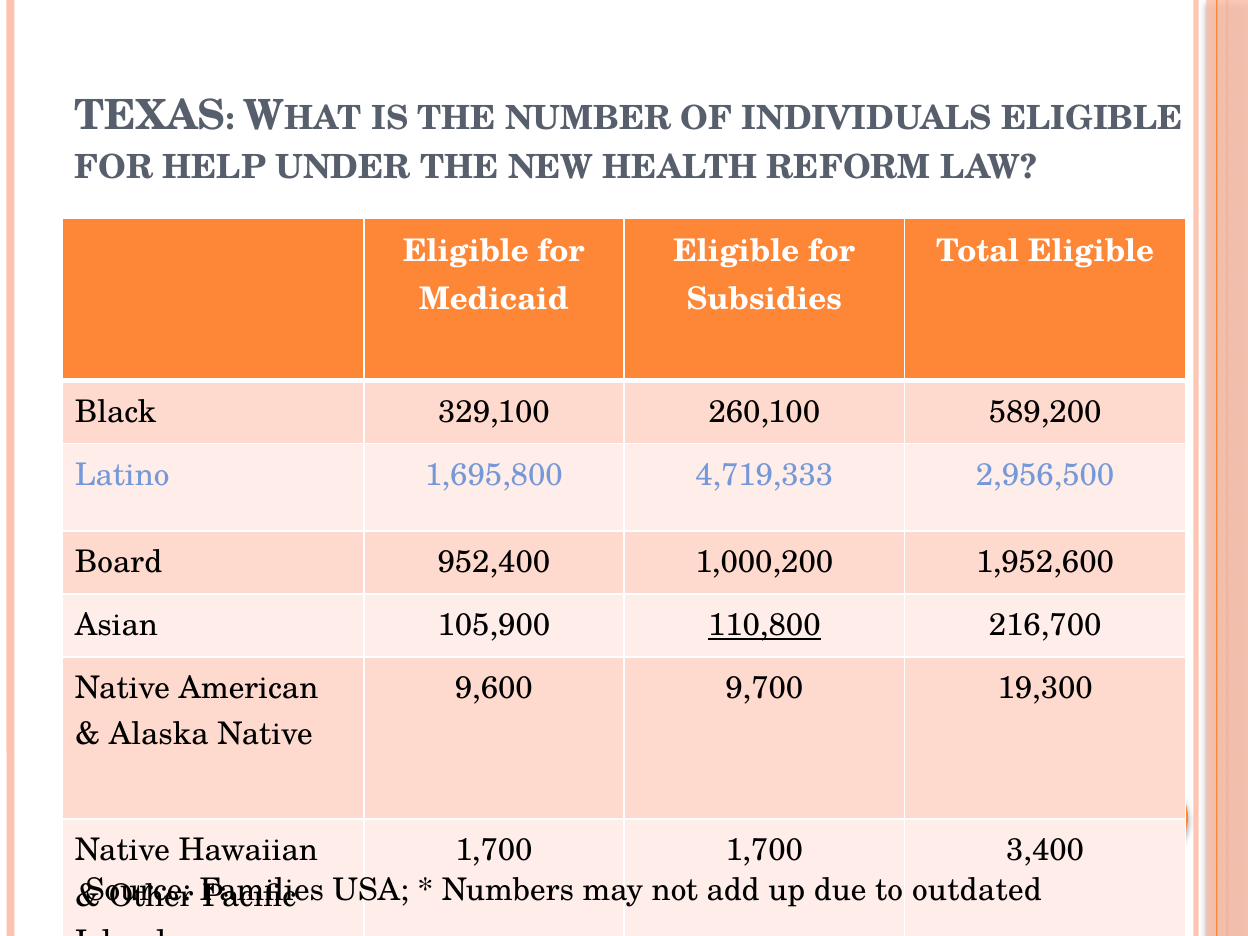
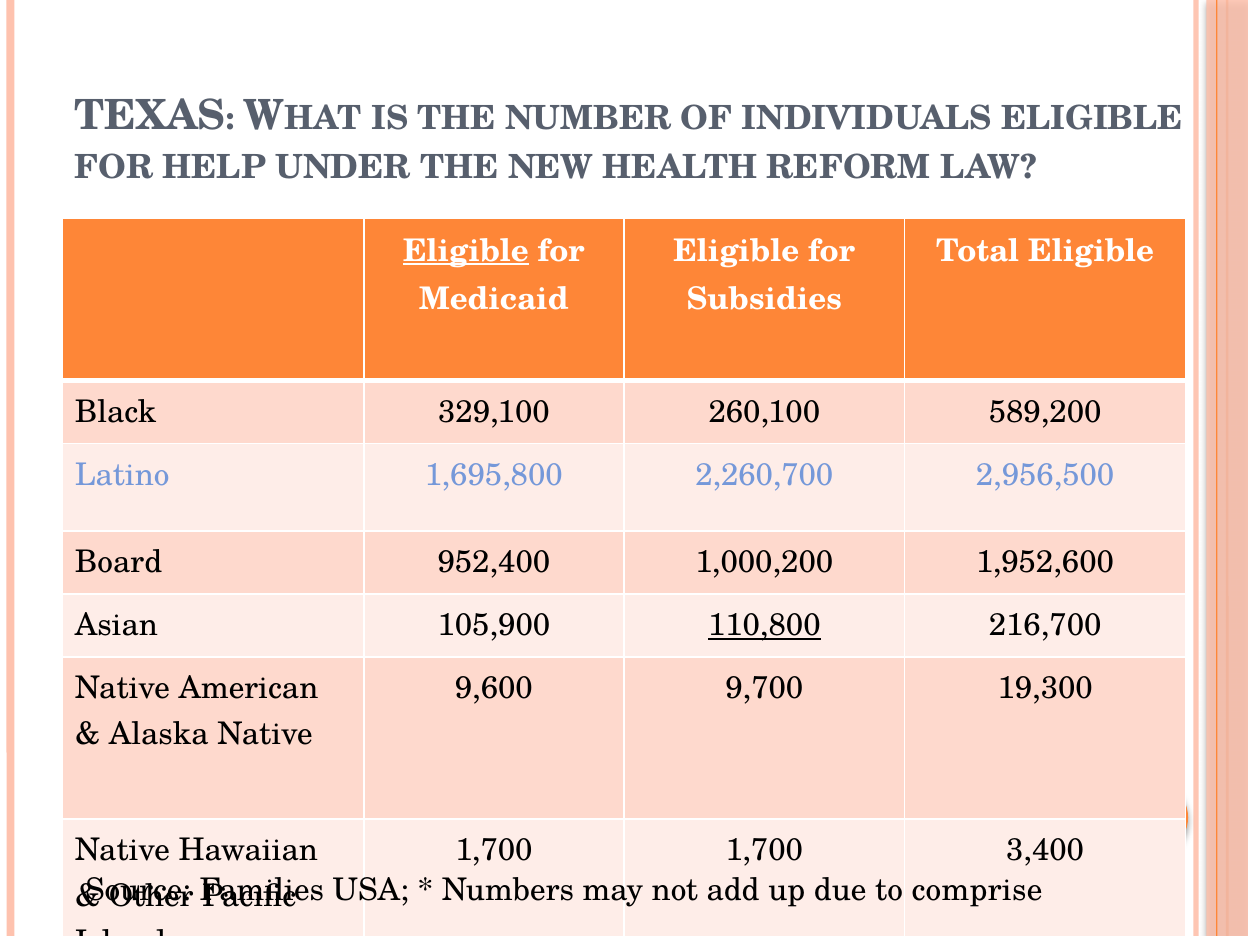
Eligible underline: none -> present (466, 251)
4,719,333: 4,719,333 -> 2,260,700 (764, 475)
outdated: outdated -> comprise (977, 890)
